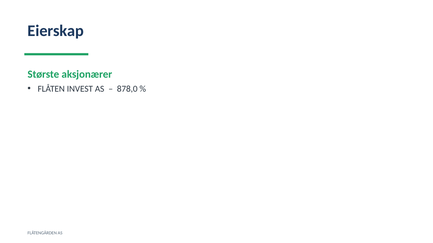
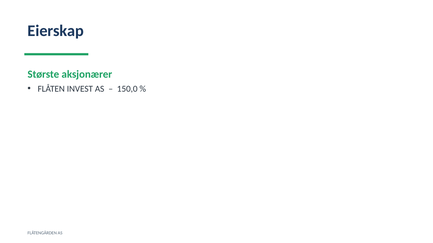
878,0: 878,0 -> 150,0 (127, 89)
